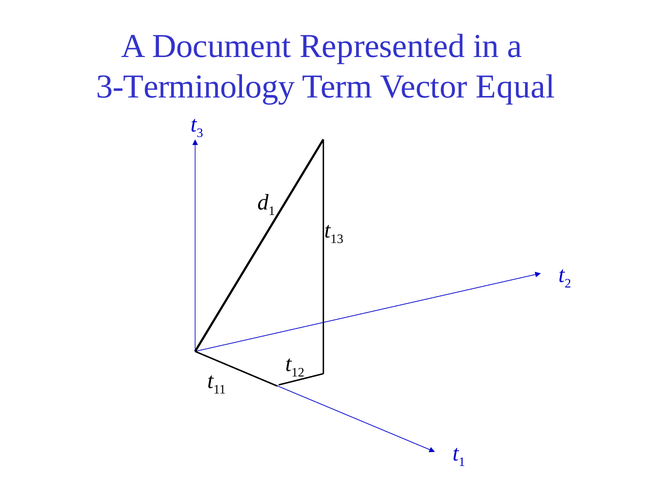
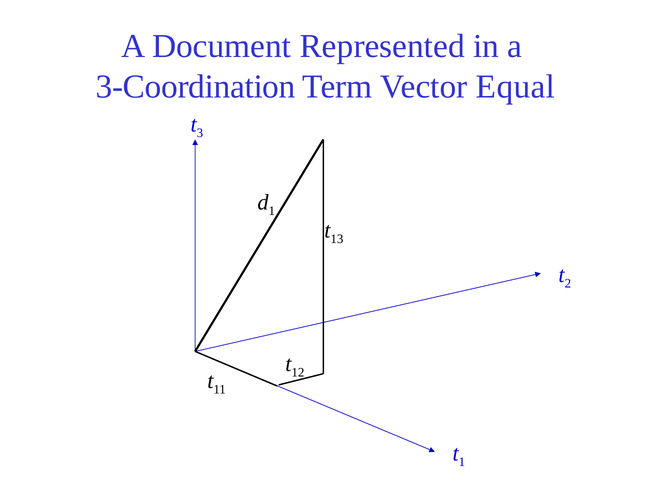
3-Terminology: 3-Terminology -> 3-Coordination (196, 87)
